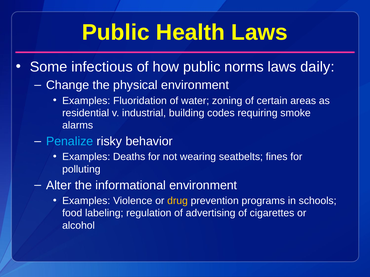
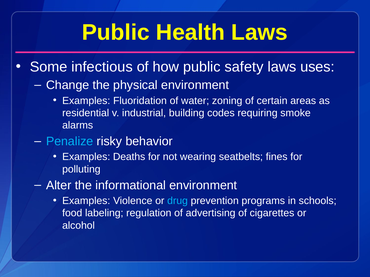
norms: norms -> safety (244, 67)
daily: daily -> uses (317, 67)
drug colour: yellow -> light blue (178, 201)
